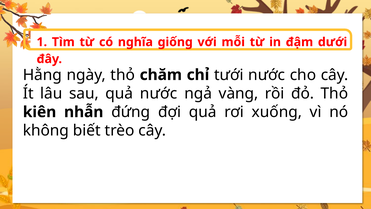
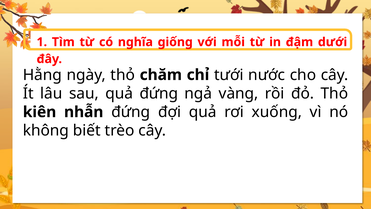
quả nước: nước -> đứng (159, 93)
